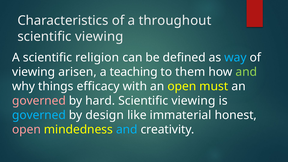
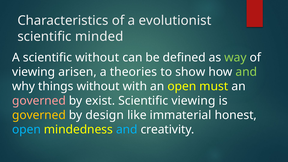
throughout: throughout -> evolutionist (175, 21)
viewing: viewing -> minded (99, 36)
scientific religion: religion -> without (97, 58)
way colour: light blue -> light green (235, 58)
teaching: teaching -> theories (134, 72)
them: them -> show (190, 72)
things efficacy: efficacy -> without (98, 86)
hard: hard -> exist (100, 101)
governed colour: light blue -> yellow (39, 115)
open colour: pink -> light blue (27, 130)
